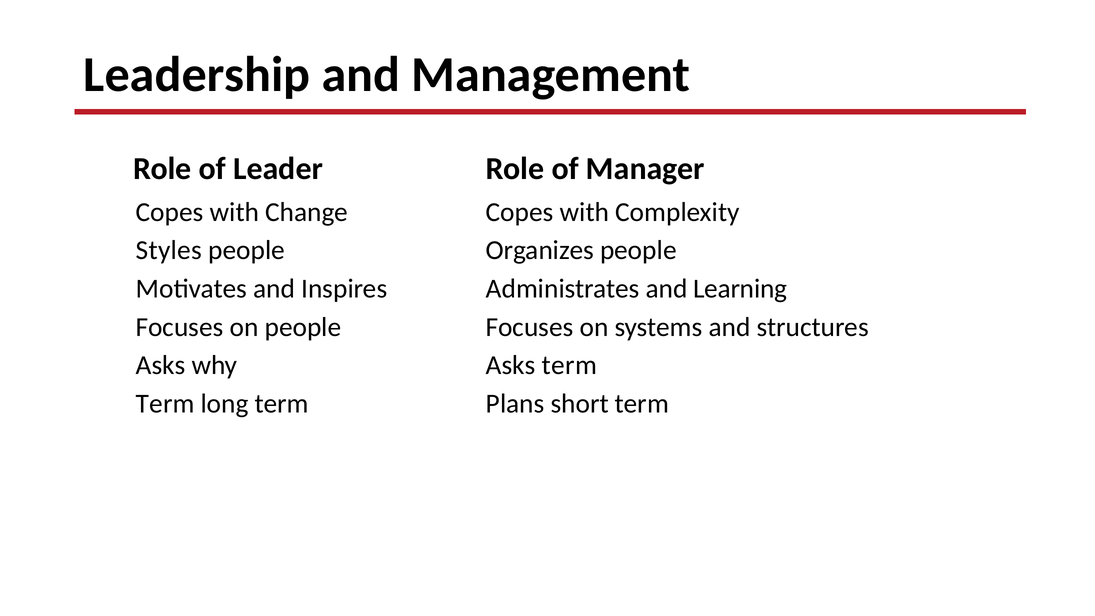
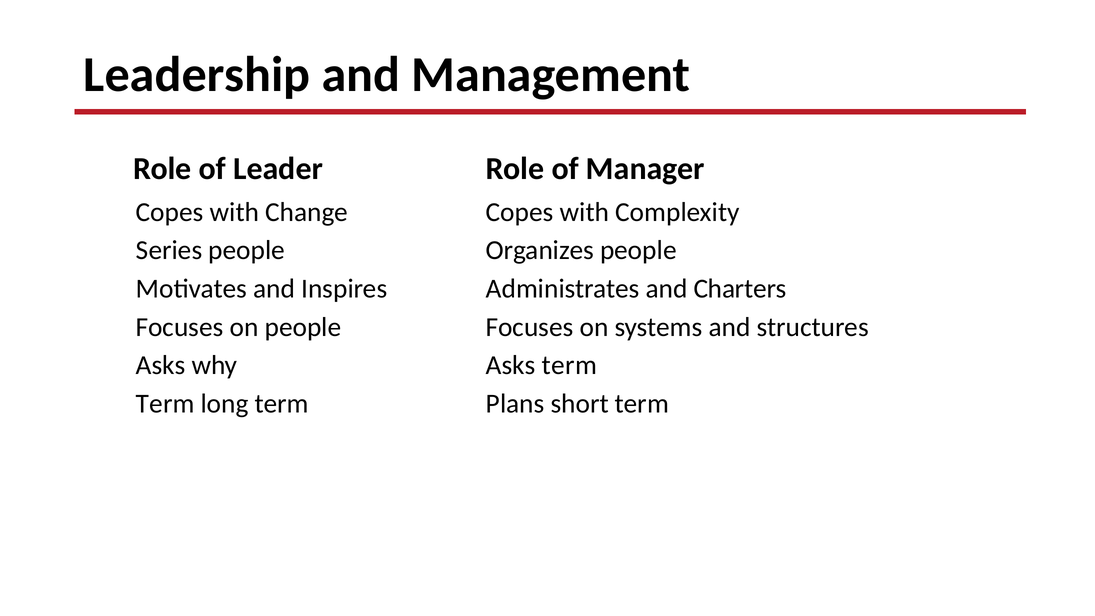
Styles: Styles -> Series (169, 250)
Learning: Learning -> Charters (740, 289)
